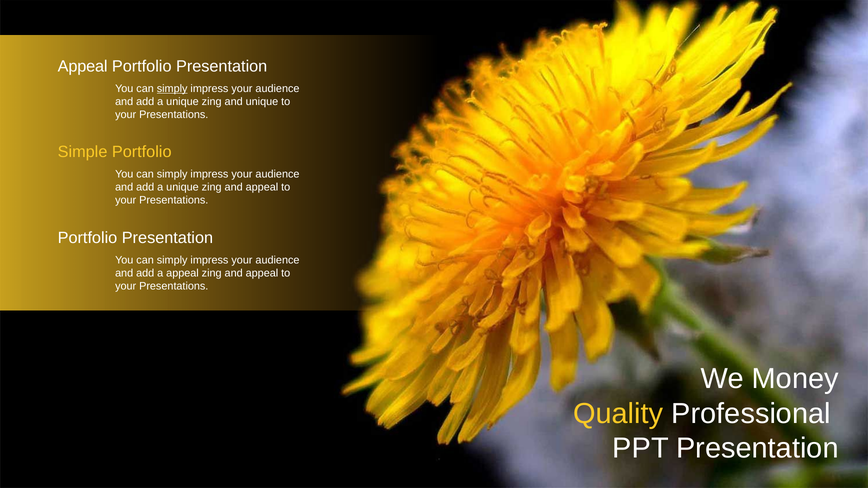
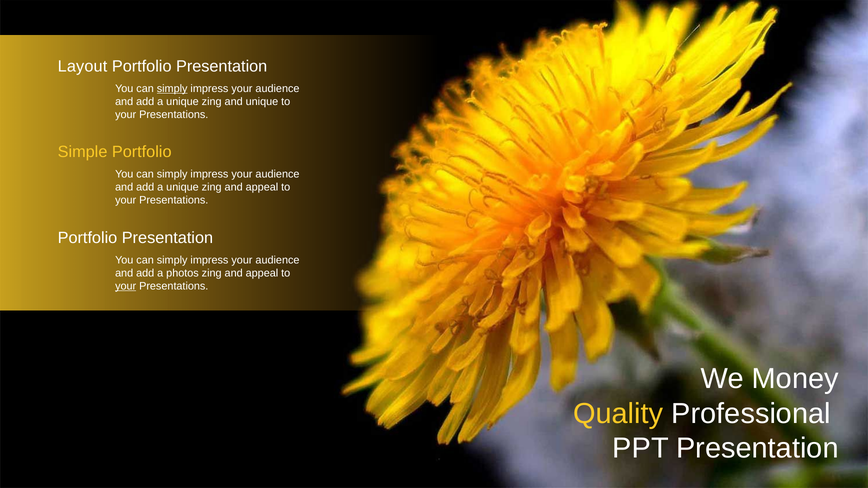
Appeal: Appeal -> Layout (83, 66)
a appeal: appeal -> photos (182, 273)
your underline: none -> present (126, 286)
